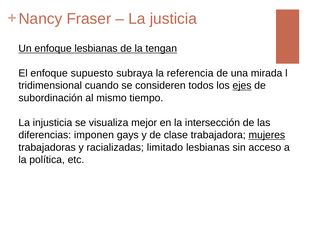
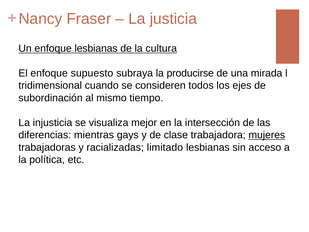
tengan: tengan -> cultura (161, 48)
referencia: referencia -> producirse (190, 73)
ejes underline: present -> none (242, 85)
imponen: imponen -> mientras (94, 135)
